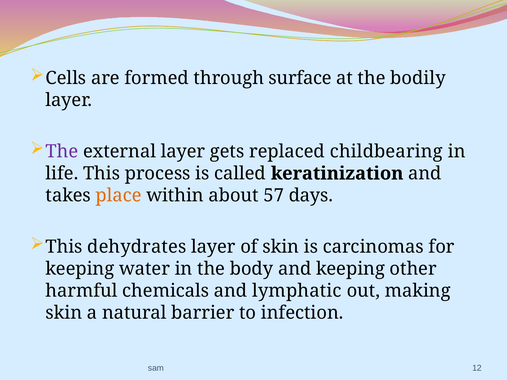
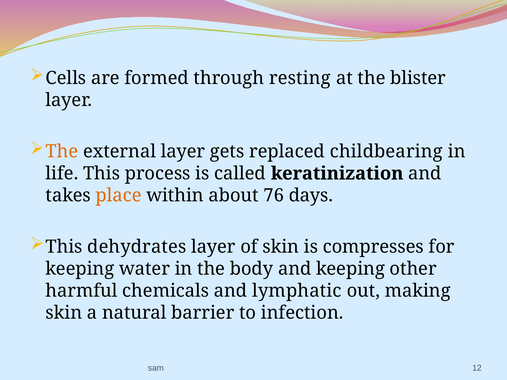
surface: surface -> resting (300, 78)
bodily: bodily -> blister (418, 78)
The colour: purple -> orange (62, 152)
57: 57 -> 76 (274, 196)
carcinomas: carcinomas -> compresses (373, 247)
